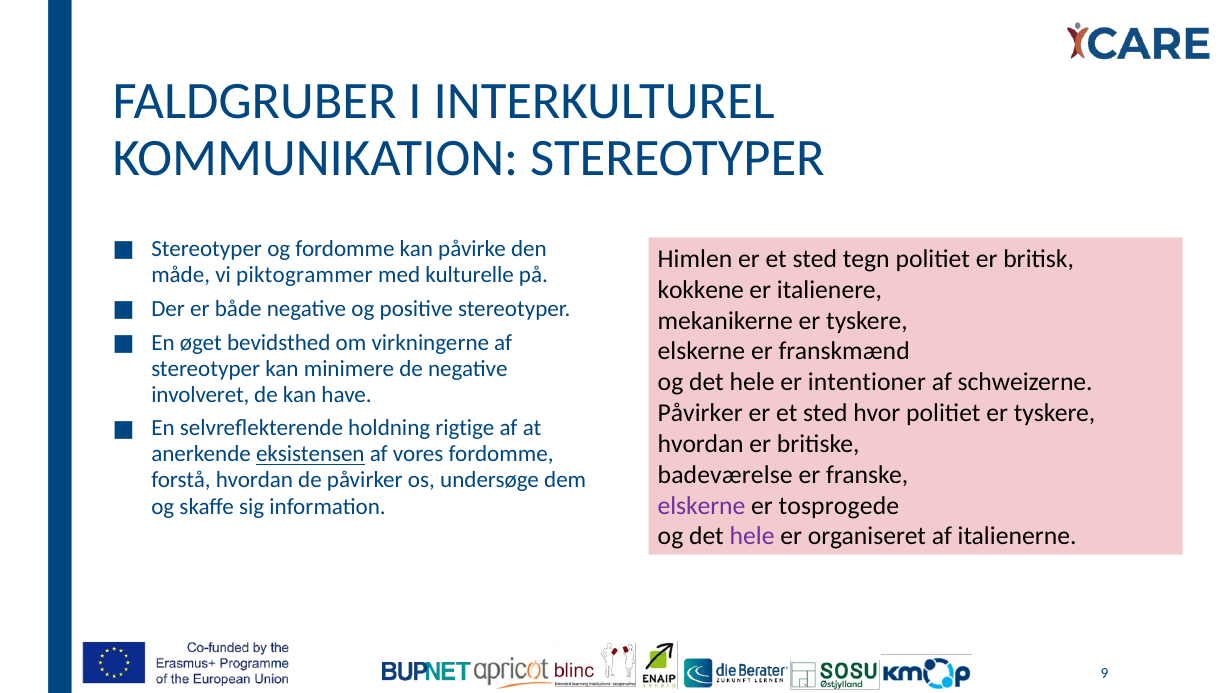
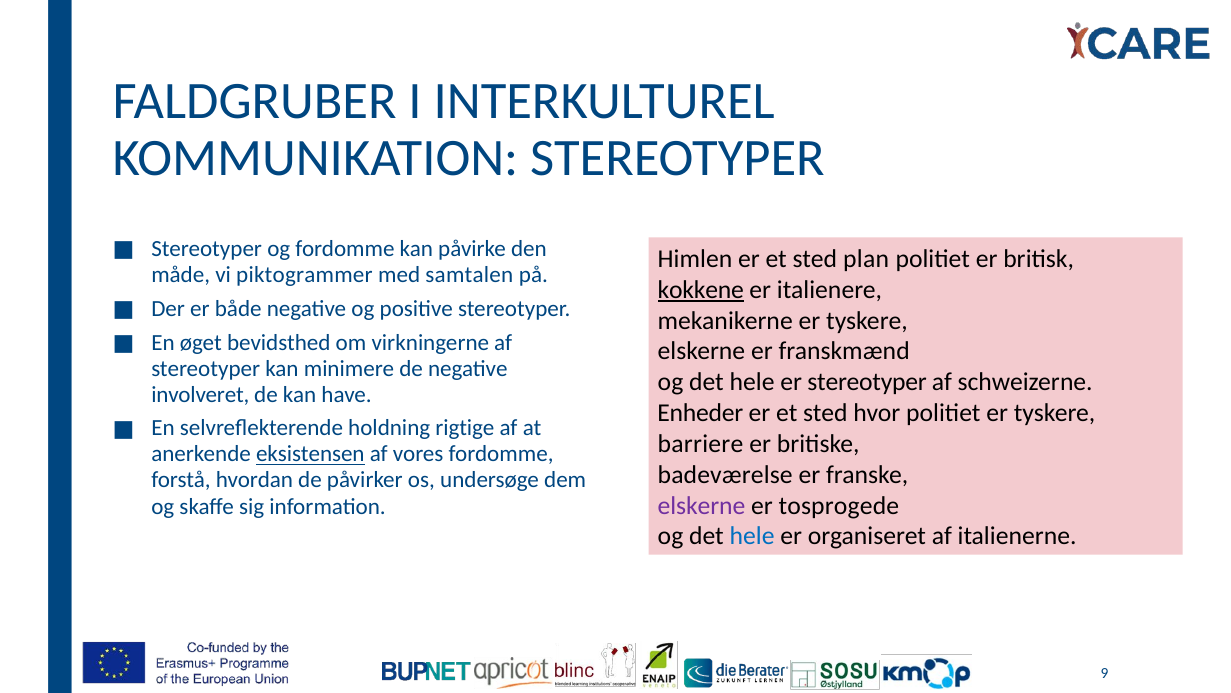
tegn: tegn -> plan (866, 259)
kulturelle: kulturelle -> samtalen (469, 275)
kokkene underline: none -> present (701, 290)
er intentioner: intentioner -> stereotyper (867, 382)
Påvirker: Påvirker -> Enheder (700, 413)
hvordan: hvordan -> barriere (701, 444)
hele colour: purple -> blue (752, 536)
